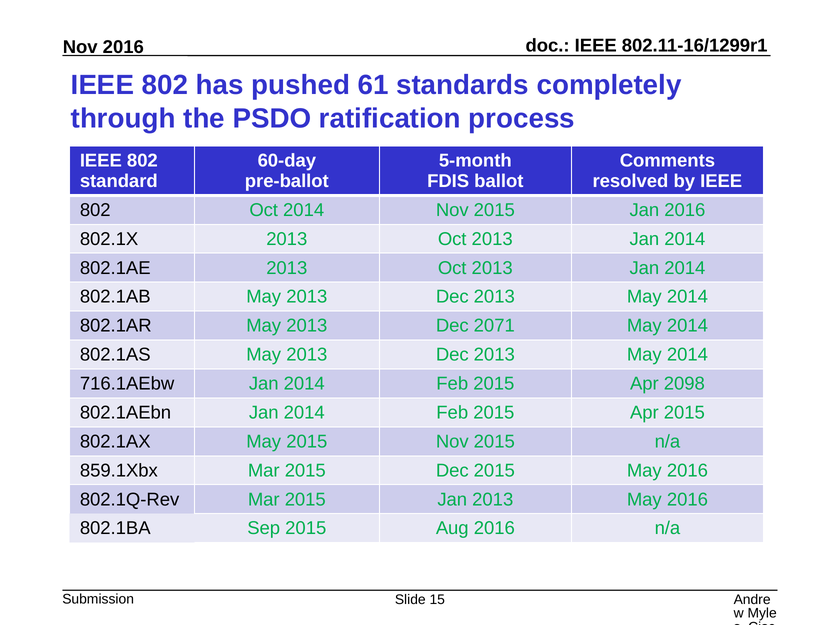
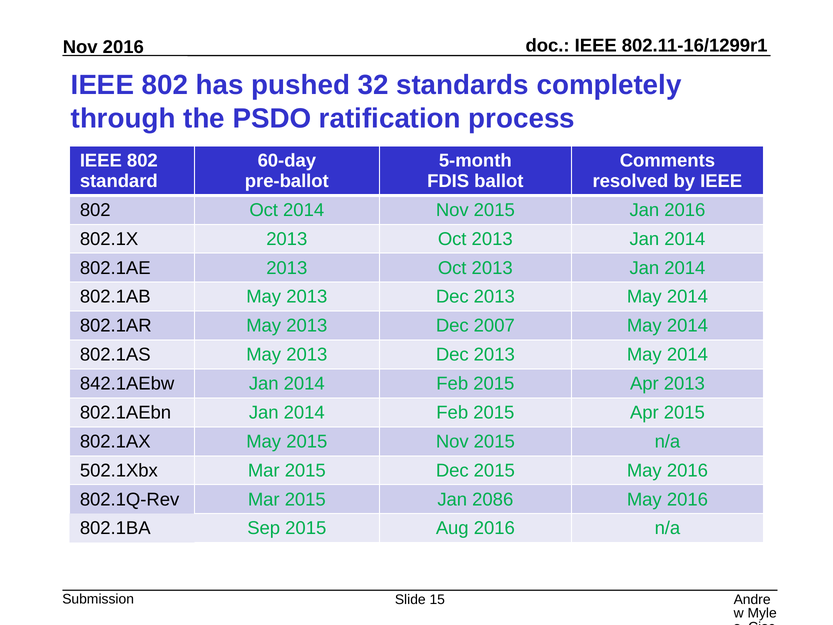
61: 61 -> 32 (373, 85)
2071: 2071 -> 2007 (494, 326)
716.1AEbw: 716.1AEbw -> 842.1AEbw (127, 384)
Apr 2098: 2098 -> 2013 (684, 384)
859.1Xbx: 859.1Xbx -> 502.1Xbx (119, 470)
Jan 2013: 2013 -> 2086 (493, 499)
